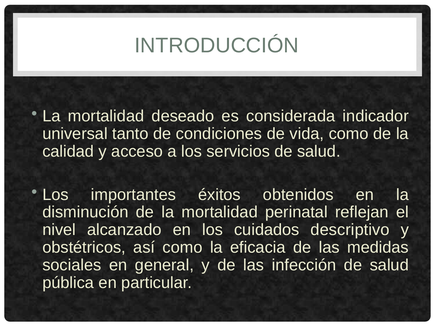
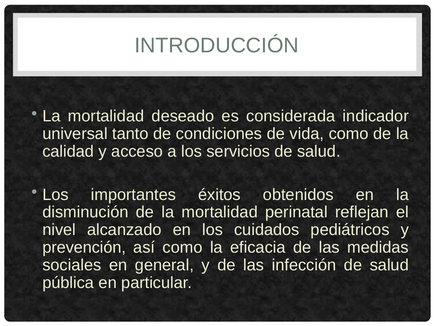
descriptivo: descriptivo -> pediátricos (350, 230)
obstétricos: obstétricos -> prevención (84, 248)
